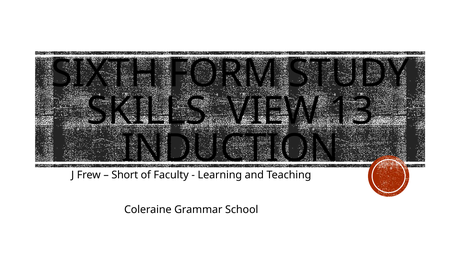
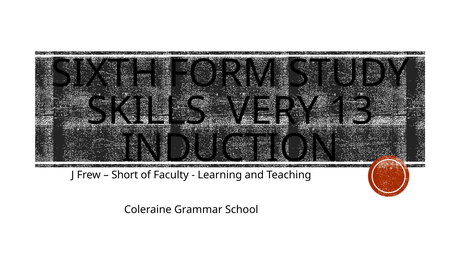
VIEW: VIEW -> VERY (273, 111)
